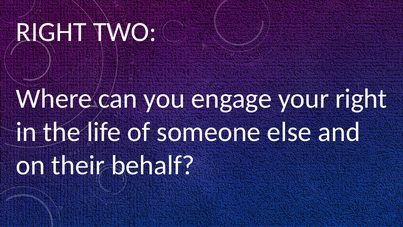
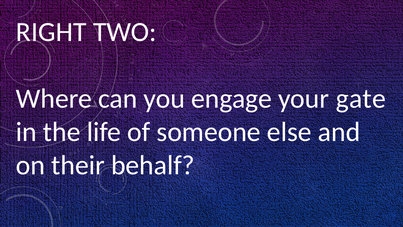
your right: right -> gate (361, 99)
